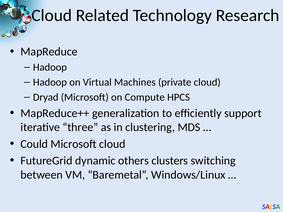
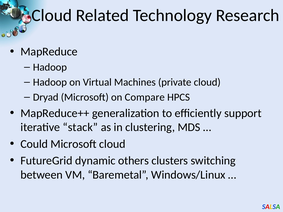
Compute: Compute -> Compare (145, 97)
three: three -> stack (80, 127)
